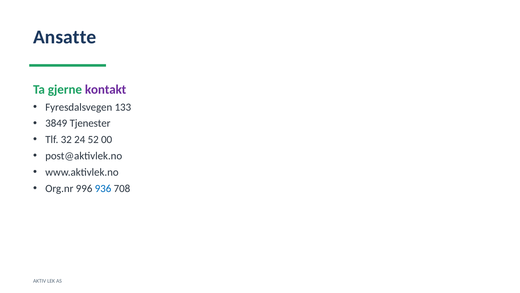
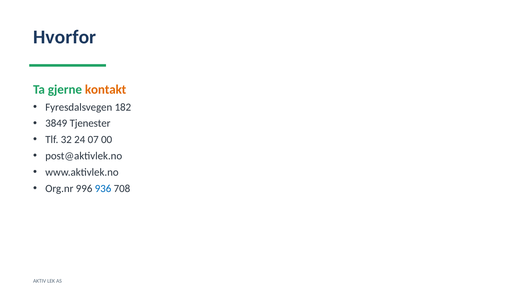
Ansatte: Ansatte -> Hvorfor (65, 37)
kontakt colour: purple -> orange (106, 90)
133: 133 -> 182 (123, 107)
52: 52 -> 07 (93, 139)
